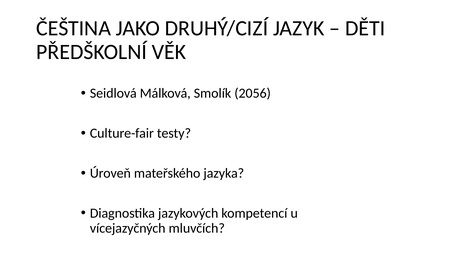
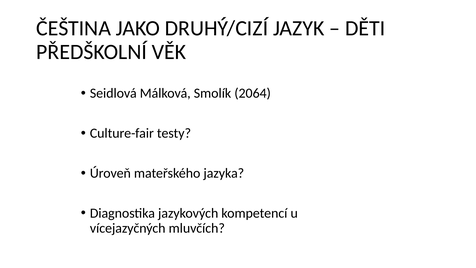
2056: 2056 -> 2064 (253, 93)
